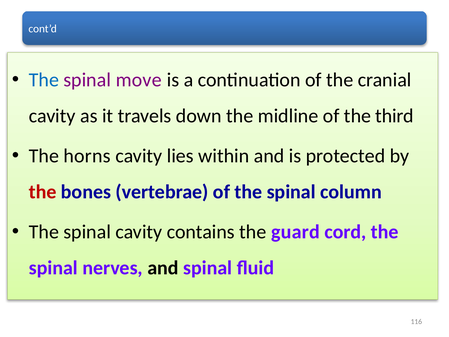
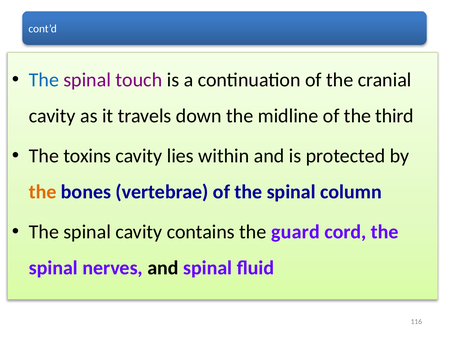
move: move -> touch (139, 80)
horns: horns -> toxins (87, 156)
the colour: red -> orange (43, 192)
